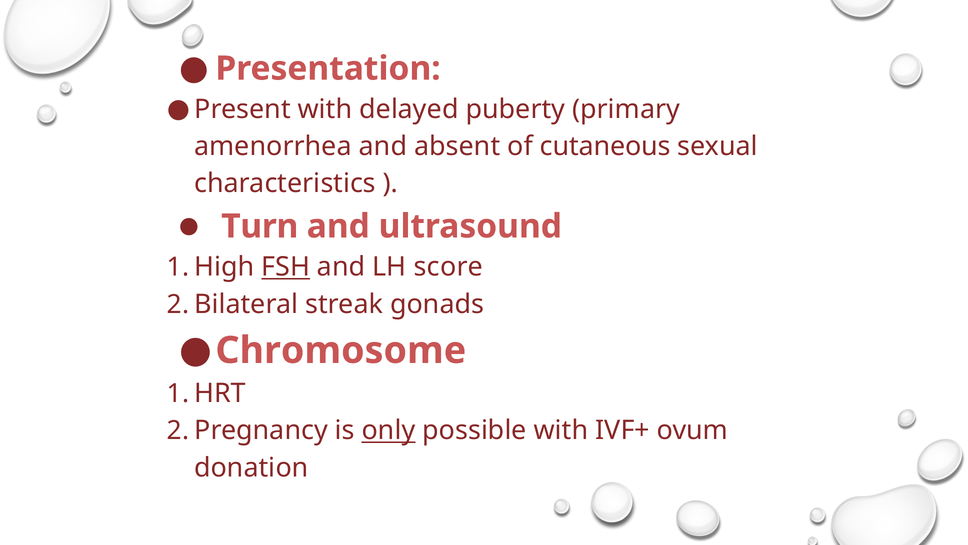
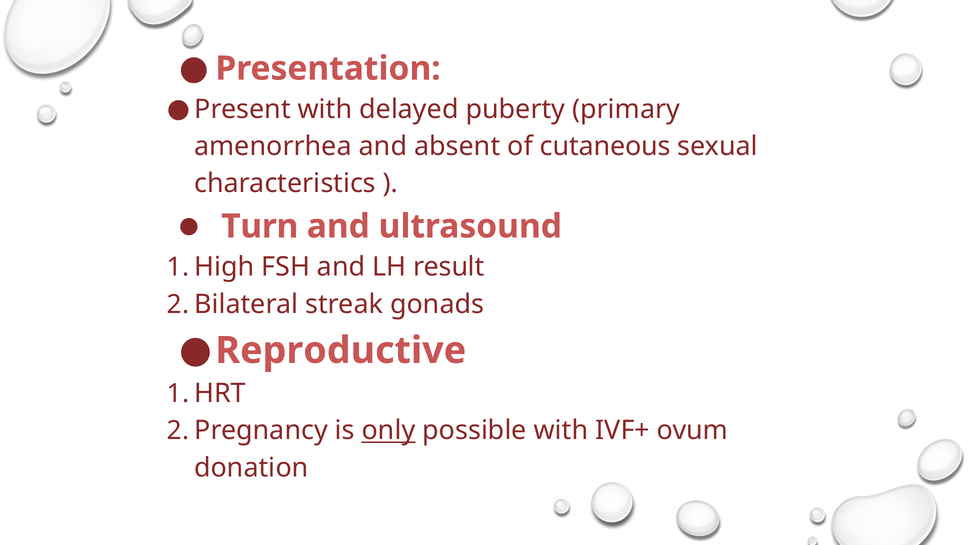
FSH underline: present -> none (286, 267)
score: score -> result (449, 267)
Chromosome: Chromosome -> Reproductive (341, 350)
